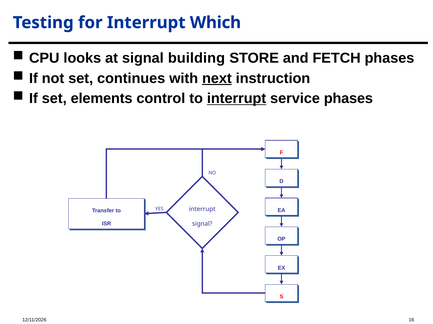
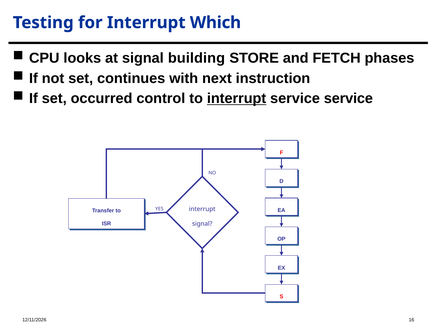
next underline: present -> none (217, 78)
elements: elements -> occurred (102, 99)
service phases: phases -> service (348, 99)
